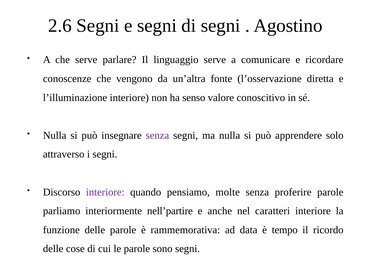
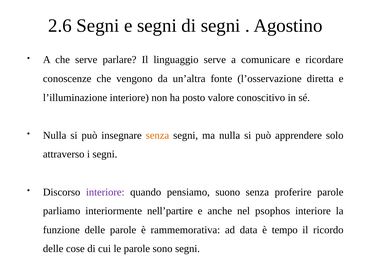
senso: senso -> posto (194, 98)
senza colour: purple -> orange (157, 135)
molte: molte -> suono (228, 192)
caratteri: caratteri -> psophos (273, 211)
